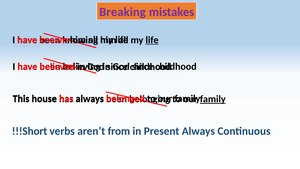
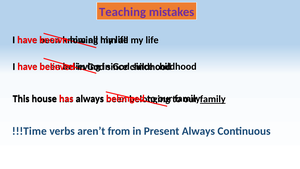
Breaking: Breaking -> Teaching (123, 12)
life underline: present -> none (152, 40)
!!!Short: !!!Short -> !!!Time (29, 131)
